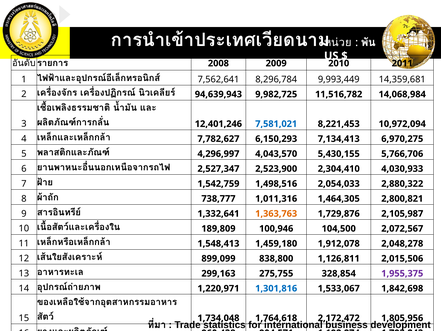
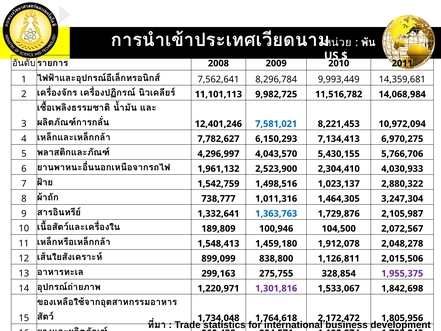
94,639,943: 94,639,943 -> 11,101,113 (218, 94)
2,527,347: 2,527,347 -> 1,961,132 (218, 169)
2,054,033: 2,054,033 -> 1,023,137 (339, 184)
2,800,821: 2,800,821 -> 3,247,304 (402, 199)
1,363,763 colour: orange -> blue (276, 213)
1,301,816 colour: blue -> purple (276, 288)
